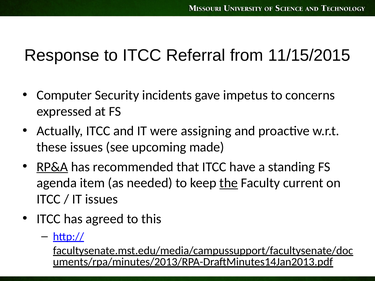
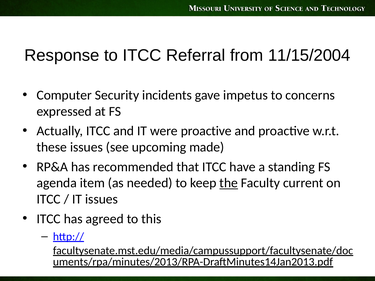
11/15/2015: 11/15/2015 -> 11/15/2004 (309, 56)
were assigning: assigning -> proactive (206, 131)
RP&A underline: present -> none (52, 167)
